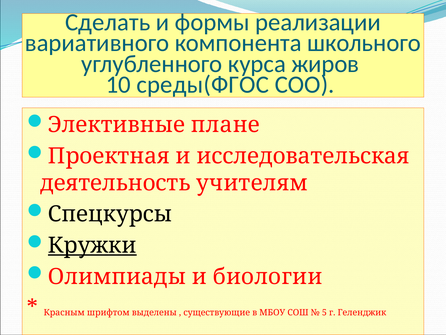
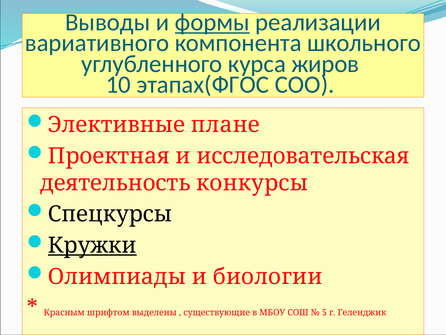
Сделать: Сделать -> Выводы (108, 22)
формы underline: none -> present (212, 22)
среды(ФГОС: среды(ФГОС -> этапах(ФГОС (203, 85)
учителям: учителям -> конкурсы (252, 183)
